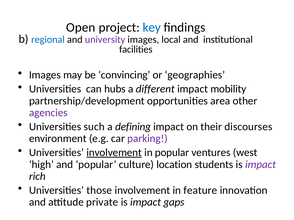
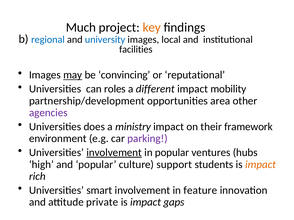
Open: Open -> Much (81, 27)
key colour: blue -> orange (152, 27)
university colour: purple -> blue (105, 40)
may underline: none -> present (73, 75)
geographies: geographies -> reputational (195, 75)
hubs: hubs -> roles (115, 89)
such: such -> does (94, 127)
defining: defining -> ministry (133, 127)
discourses: discourses -> framework (249, 127)
west: west -> hubs (245, 153)
location: location -> support (174, 165)
impact colour: purple -> orange (261, 165)
those: those -> smart (99, 191)
